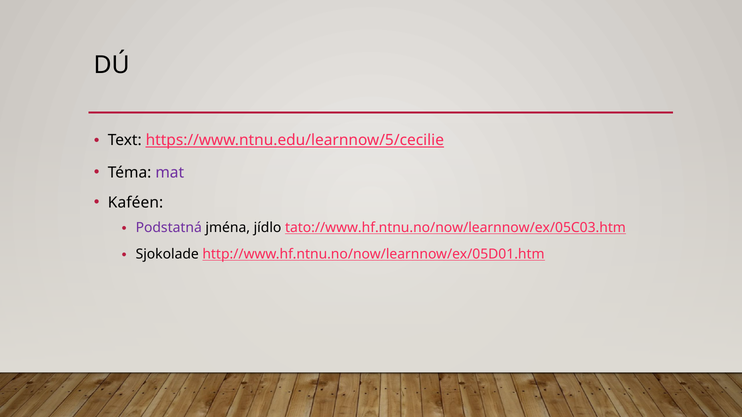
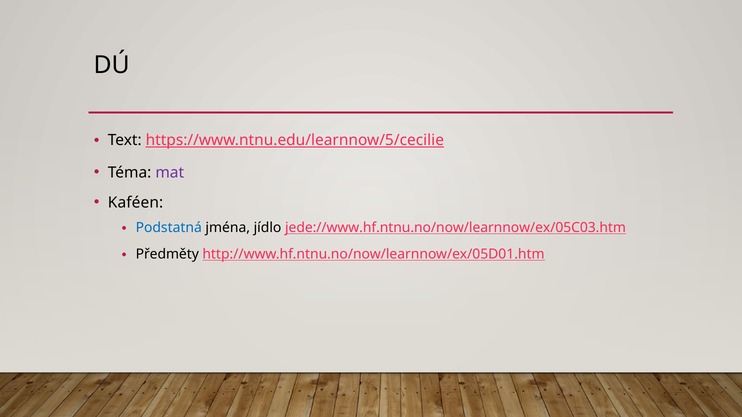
Podstatná colour: purple -> blue (169, 228)
tato://www.hf.ntnu.no/now/learnnow/ex/05C03.htm: tato://www.hf.ntnu.no/now/learnnow/ex/05C03.htm -> jede://www.hf.ntnu.no/now/learnnow/ex/05C03.htm (455, 228)
Sjokolade: Sjokolade -> Předměty (167, 254)
